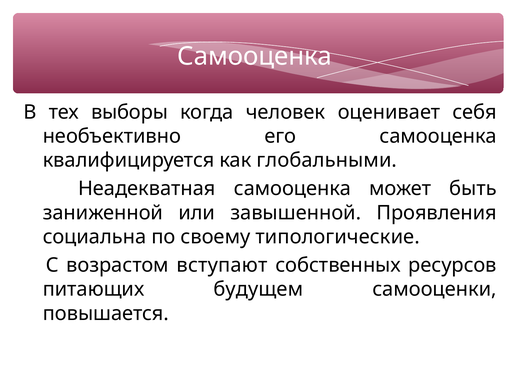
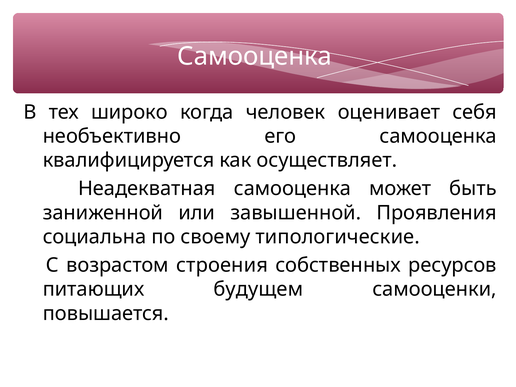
выборы: выборы -> широко (129, 112)
глобальными: глобальными -> осуществляет (327, 160)
вступают: вступают -> строения (222, 265)
